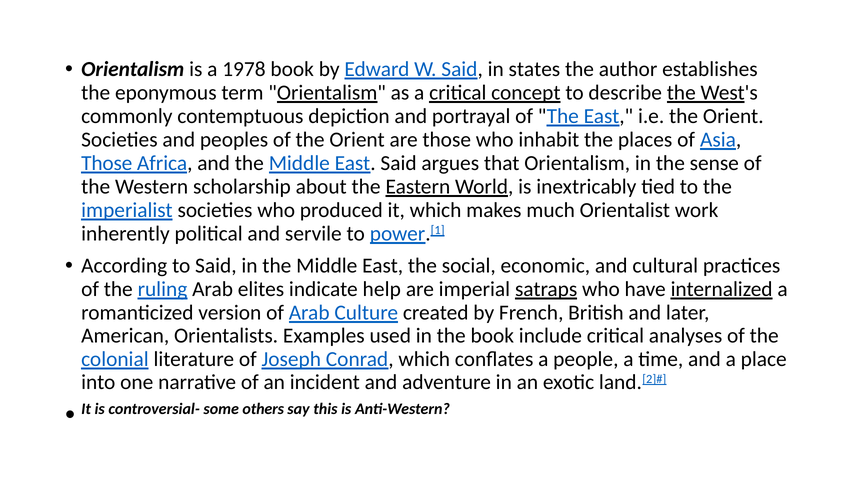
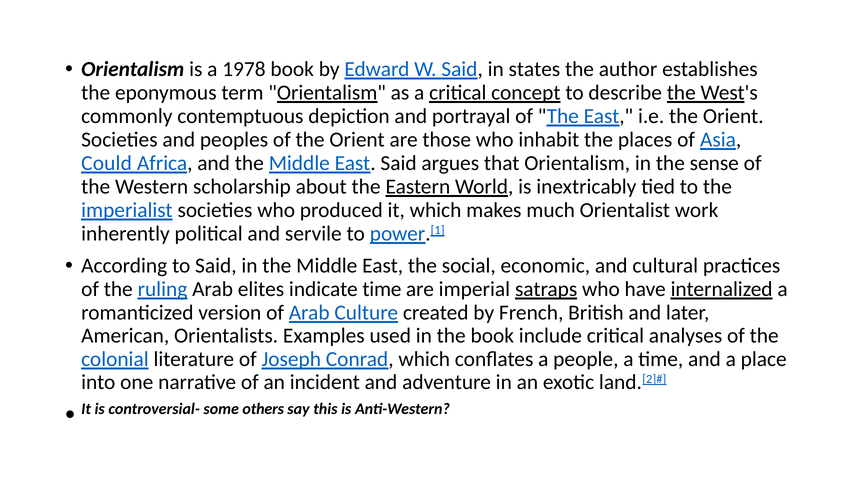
Those: Those -> Could (107, 163)
indicate help: help -> time (382, 289)
